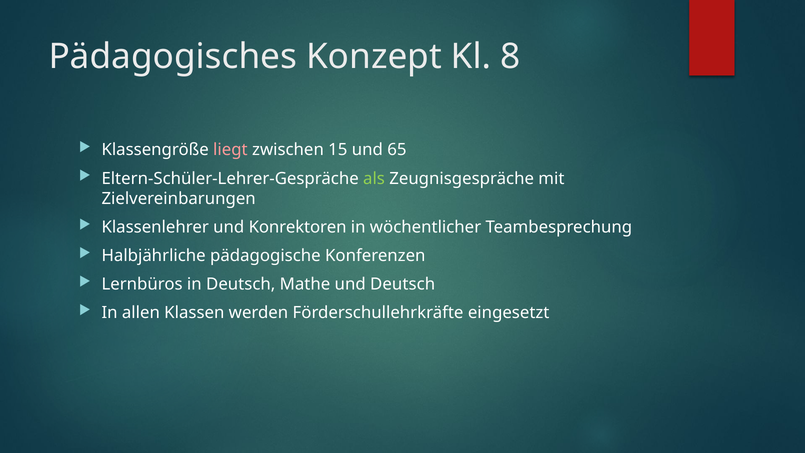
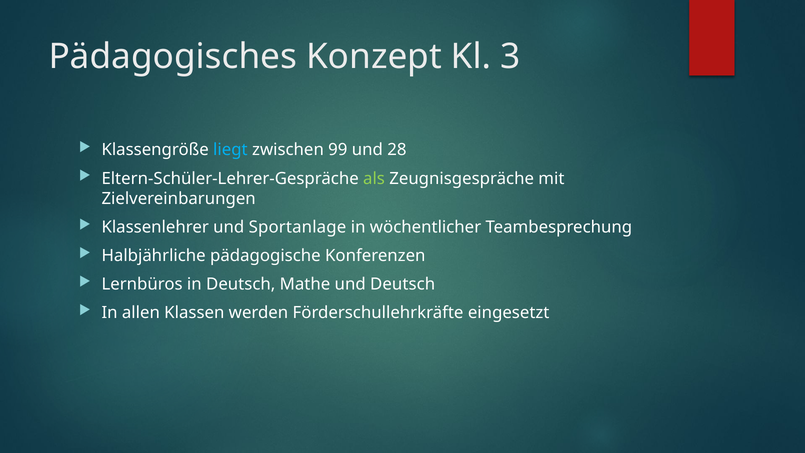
8: 8 -> 3 (510, 57)
liegt colour: pink -> light blue (230, 150)
15: 15 -> 99 (338, 150)
65: 65 -> 28 (397, 150)
Konrektoren: Konrektoren -> Sportanlage (297, 227)
